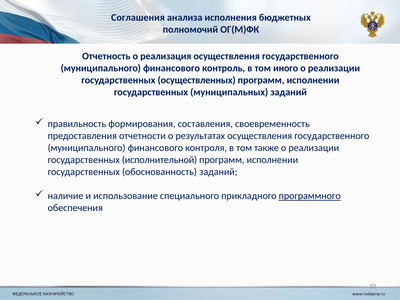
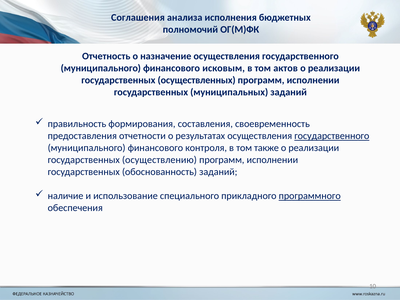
реализация: реализация -> назначение (166, 56)
контроль: контроль -> исковым (224, 68)
иного: иного -> актов (286, 68)
государственного underline: none -> present (332, 136)
исполнительной: исполнительной -> осуществлению (159, 160)
